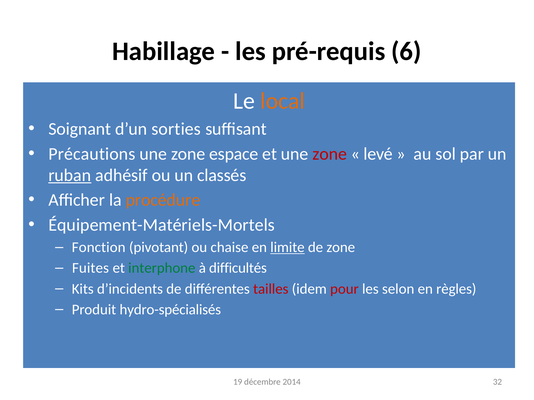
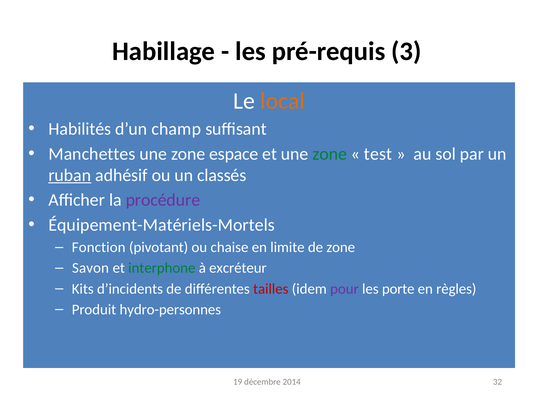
6: 6 -> 3 (406, 51)
Soignant: Soignant -> Habilités (80, 129)
sorties: sorties -> champ (176, 129)
Précautions: Précautions -> Manchettes (92, 154)
zone colour: red -> green (330, 154)
levé: levé -> test (378, 154)
procédure colour: orange -> purple (163, 200)
limite underline: present -> none (287, 248)
Fuites: Fuites -> Savon (90, 268)
difficultés: difficultés -> excréteur (238, 268)
pour colour: red -> purple (344, 289)
selon: selon -> porte (398, 289)
hydro-spécialisés: hydro-spécialisés -> hydro-personnes (170, 310)
